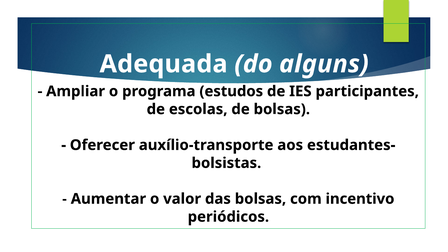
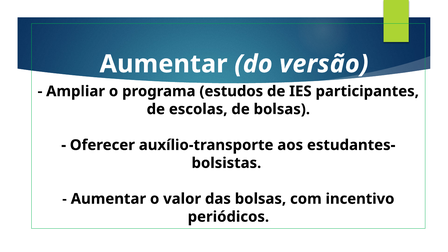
Adequada: Adequada -> Aumentar (164, 64)
alguns: alguns -> versão (324, 64)
